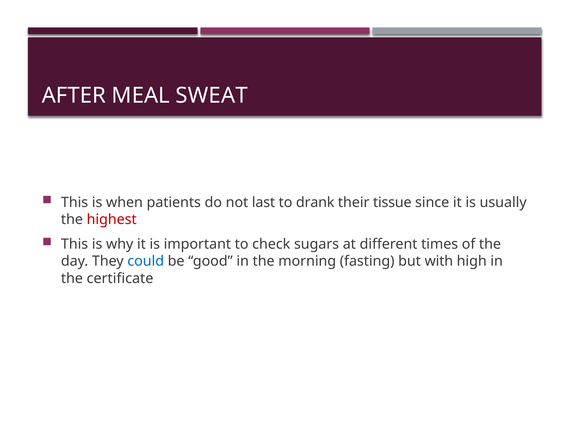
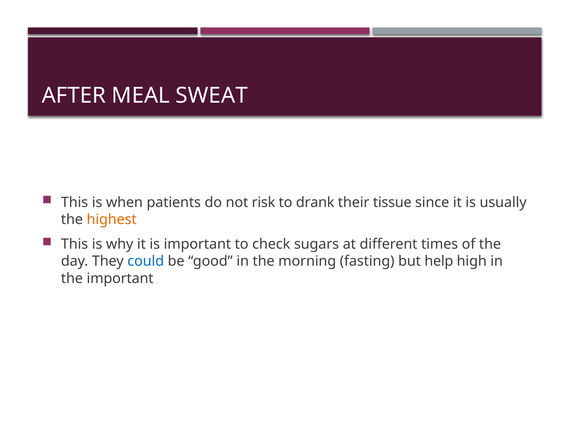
last: last -> risk (263, 203)
highest colour: red -> orange (112, 220)
with: with -> help (439, 262)
the certificate: certificate -> important (120, 279)
